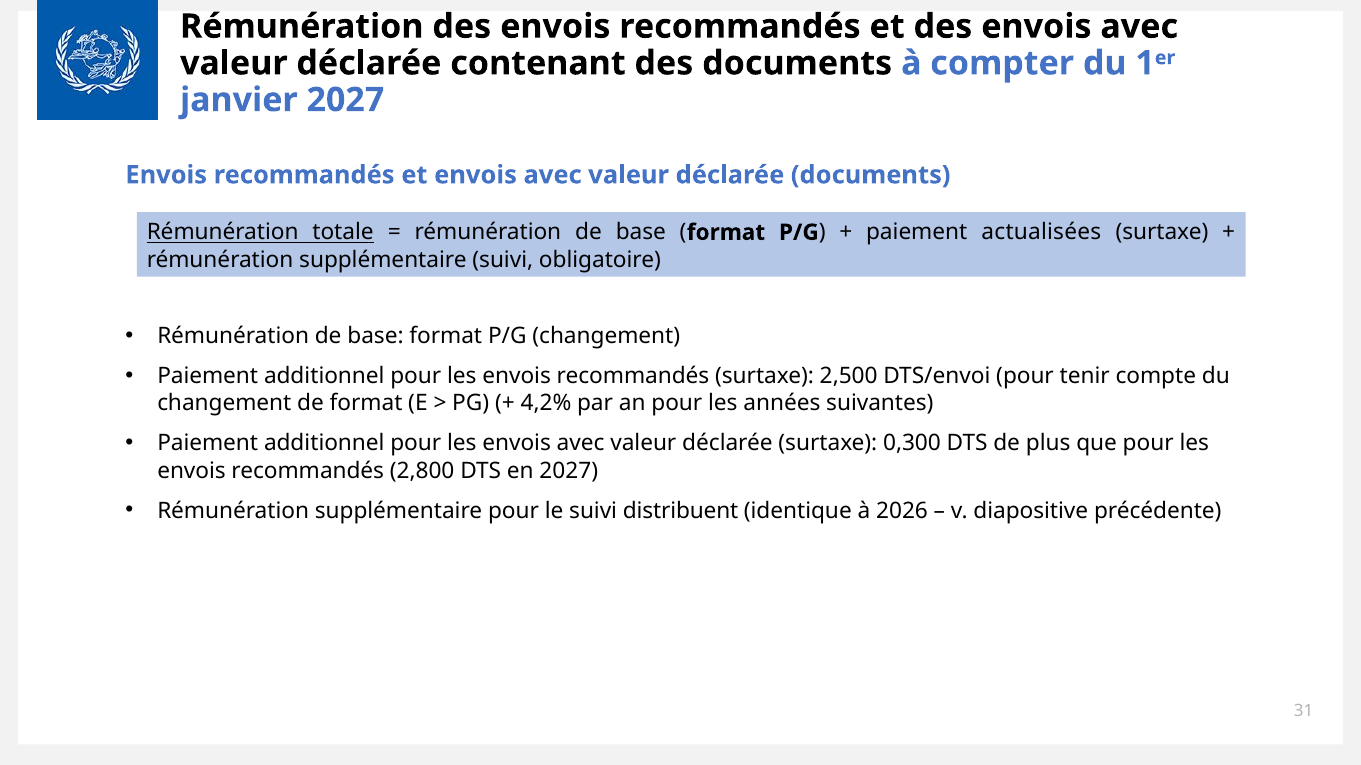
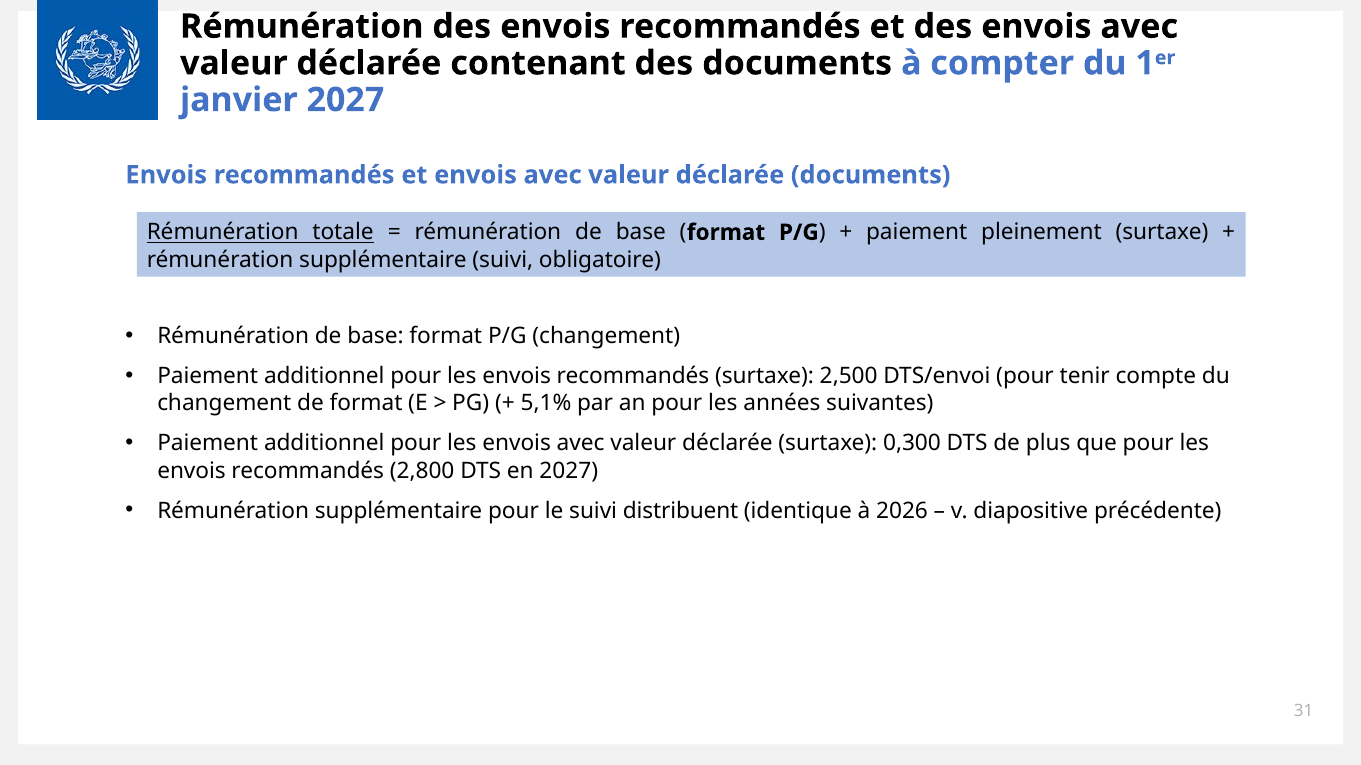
actualisées: actualisées -> pleinement (1041, 233)
4,2%: 4,2% -> 5,1% (546, 404)
